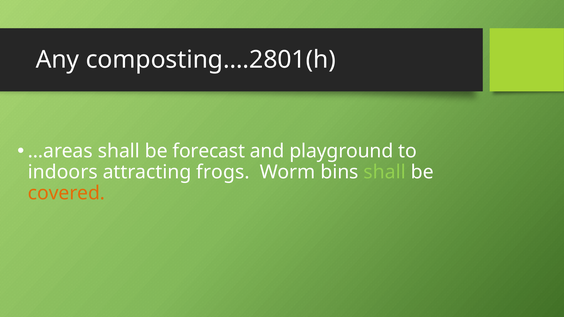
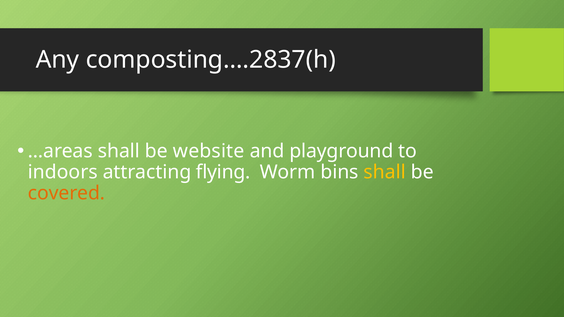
composting….2801(h: composting….2801(h -> composting….2837(h (211, 60)
forecast: forecast -> website (209, 151)
frogs: frogs -> flying (223, 172)
shall colour: light green -> yellow (385, 172)
